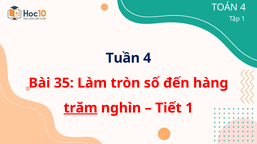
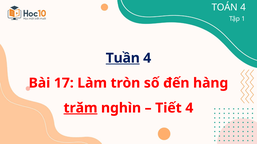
Tuần underline: none -> present (123, 58)
35: 35 -> 17 (64, 83)
Tiết 1: 1 -> 4 (189, 108)
